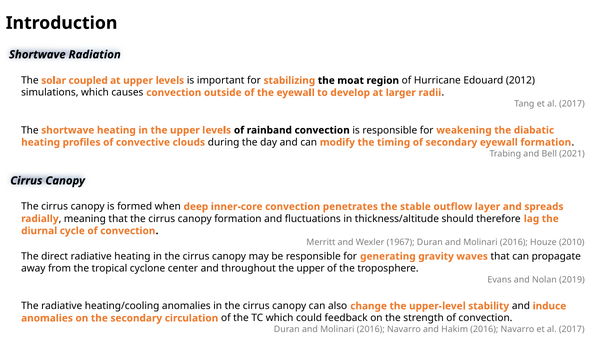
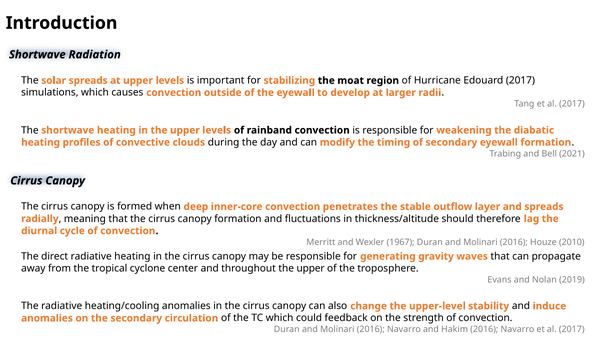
solar coupled: coupled -> spreads (88, 80)
Edouard 2012: 2012 -> 2017 (520, 80)
